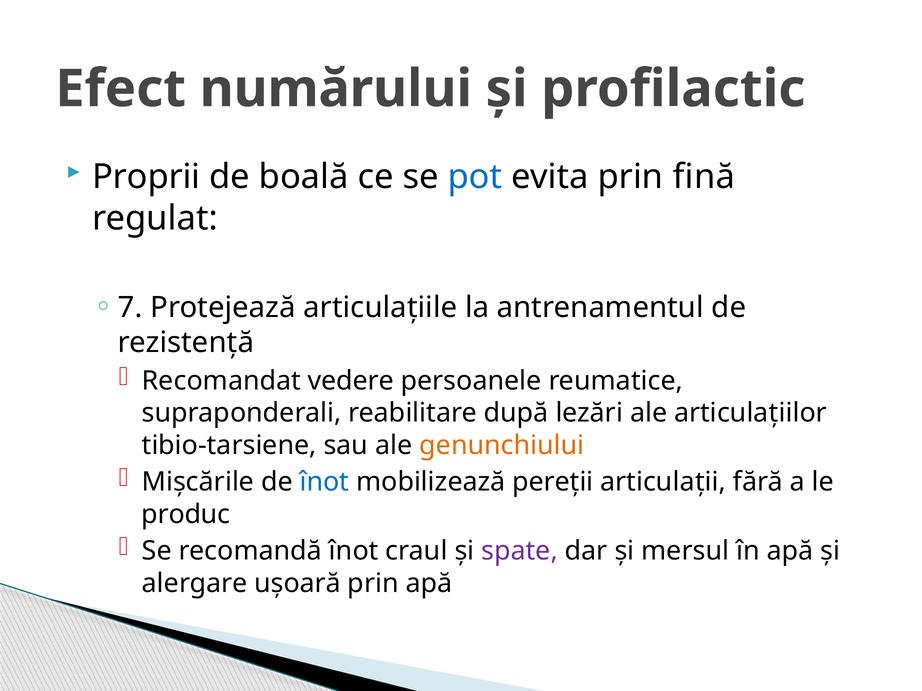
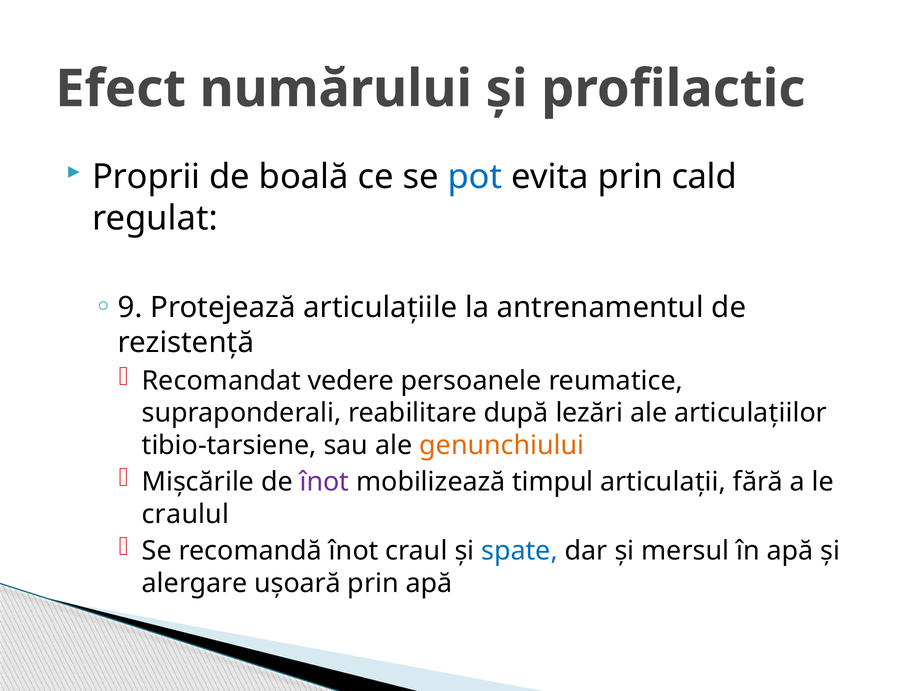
fină: fină -> cald (704, 177)
7: 7 -> 9 (130, 308)
înot colour: blue -> purple (324, 482)
pereţii: pereţii -> timpul (553, 482)
produc: produc -> craulul (186, 515)
spate colour: purple -> blue (520, 551)
